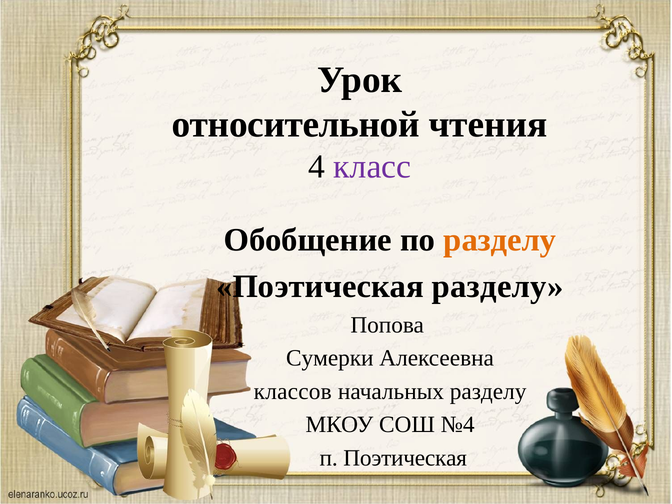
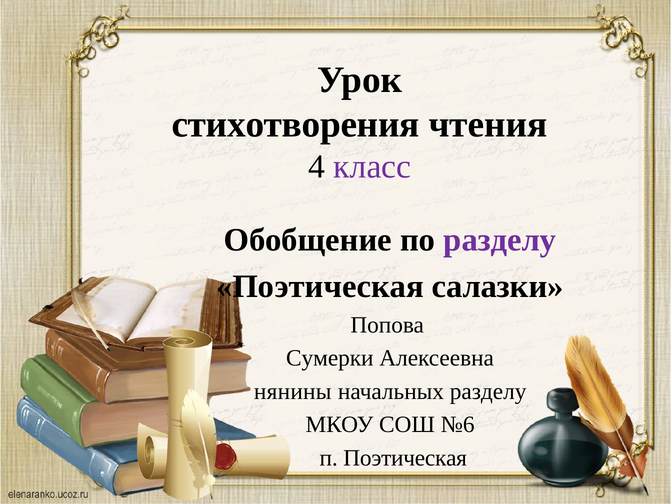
относительной: относительной -> стихотворения (296, 125)
разделу colour: orange -> purple (500, 240)
Поэтическая разделу: разделу -> салазки (498, 287)
классов: классов -> нянины (293, 391)
№4: №4 -> №6 (458, 425)
